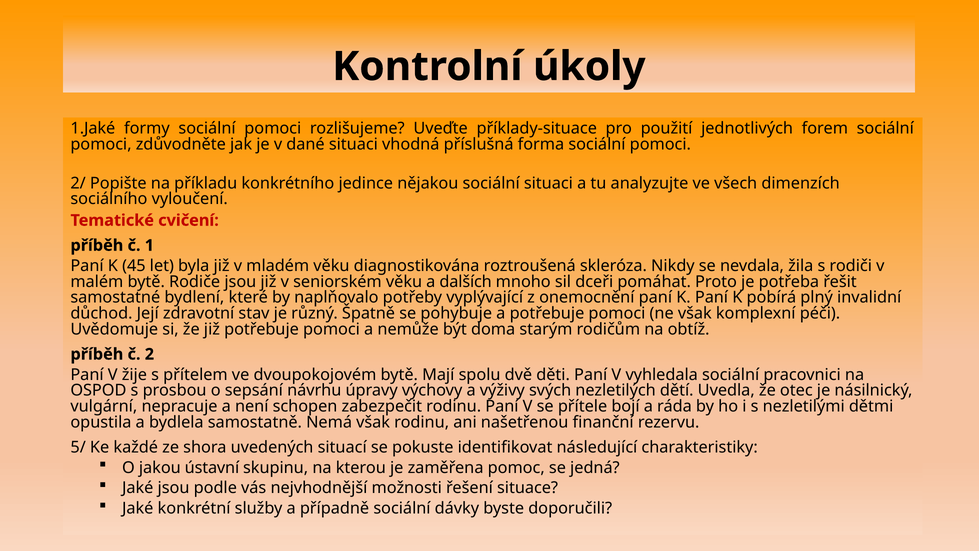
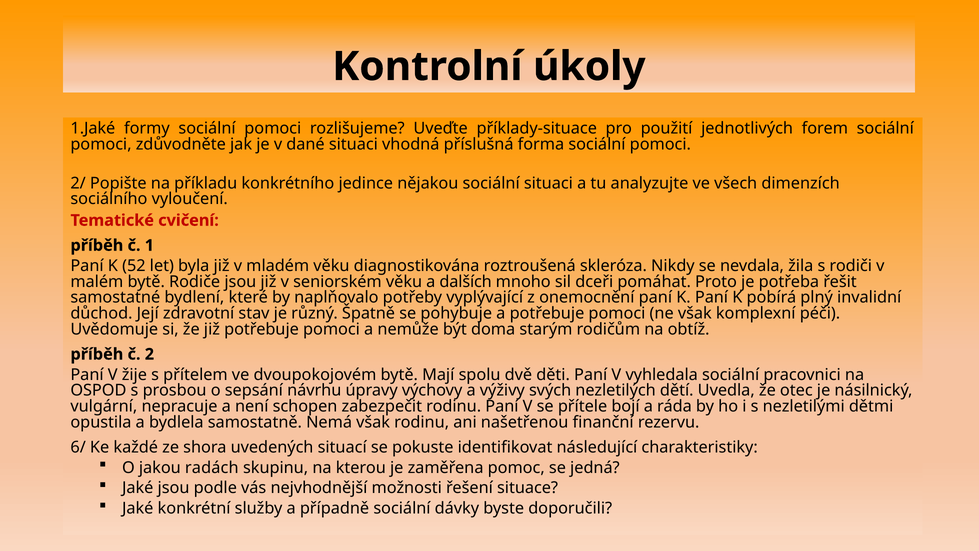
45: 45 -> 52 (134, 266)
5/: 5/ -> 6/ (78, 447)
ústavní: ústavní -> radách (212, 467)
